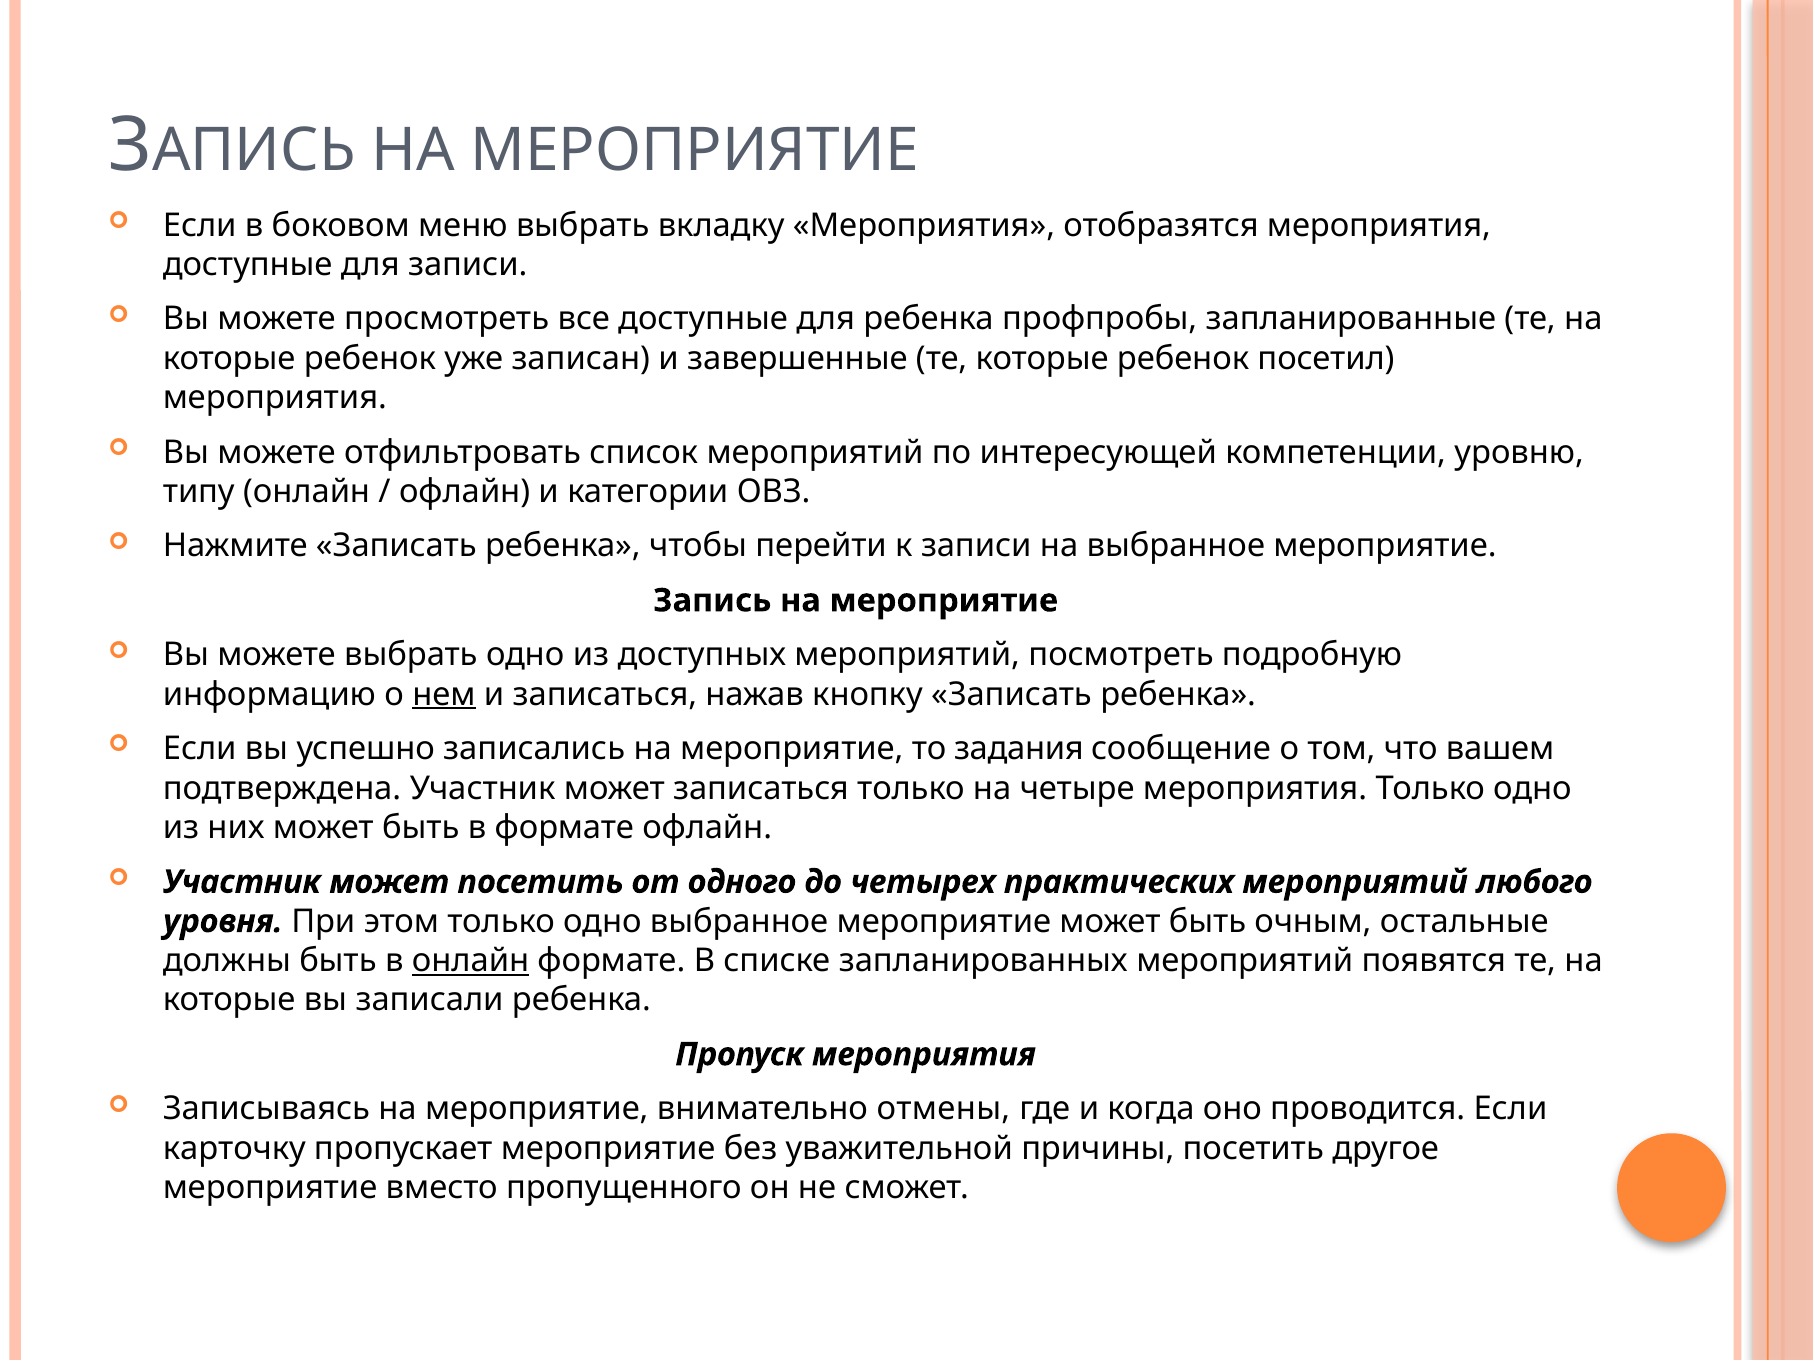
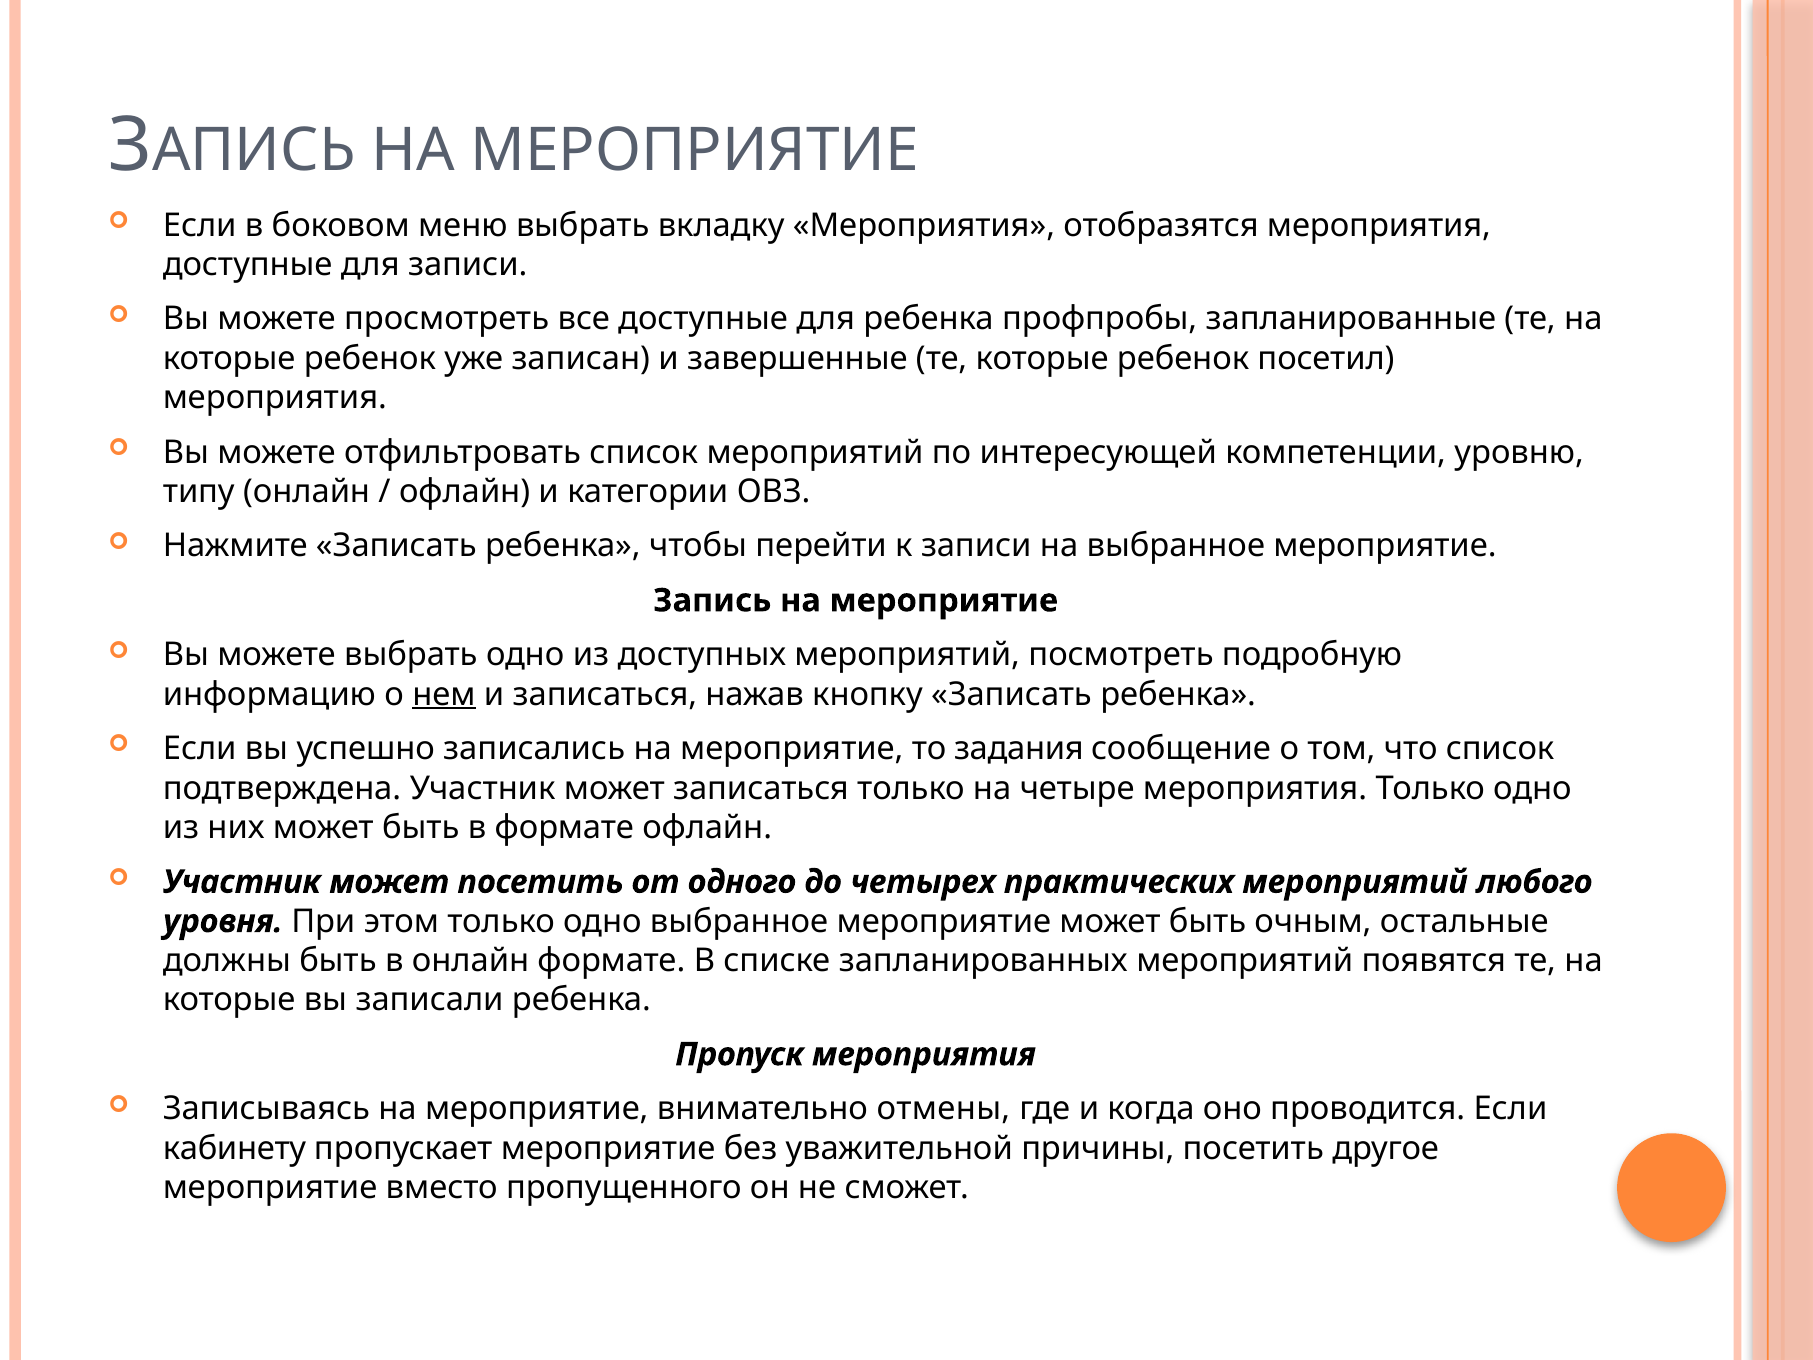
что вашем: вашем -> список (1500, 749)
онлайн underline: present -> none (471, 961)
карточку: карточку -> кабинету (234, 1148)
